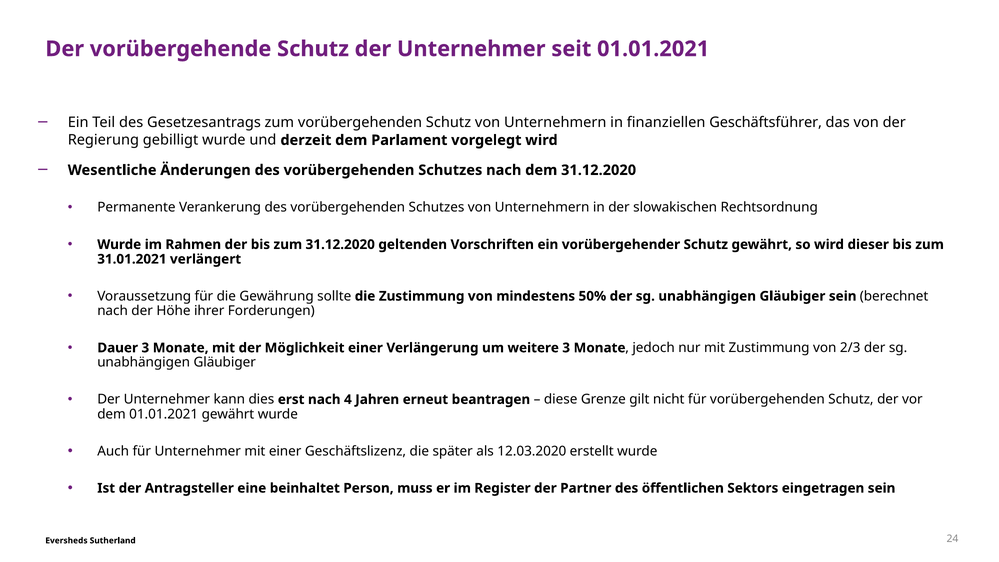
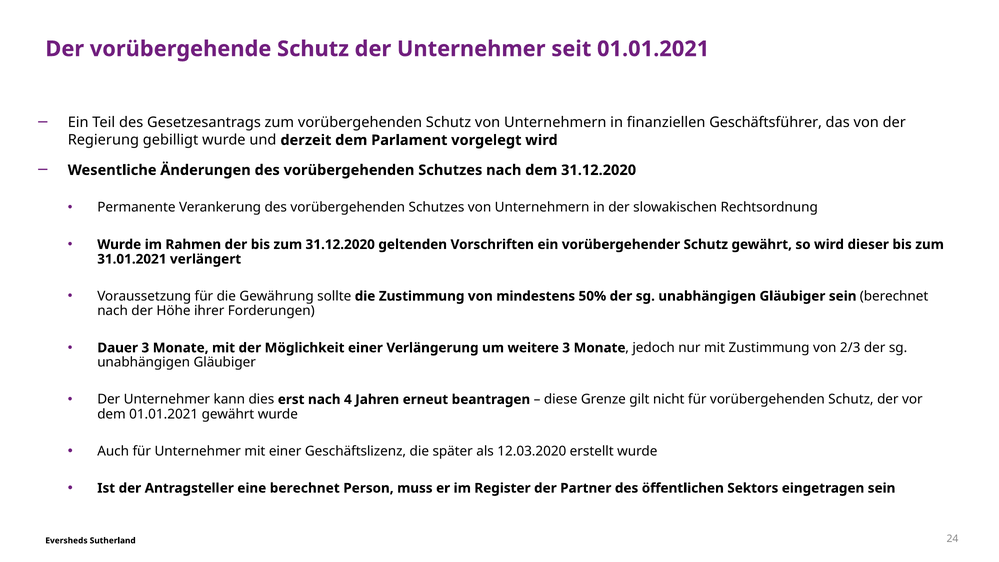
eine beinhaltet: beinhaltet -> berechnet (305, 488)
